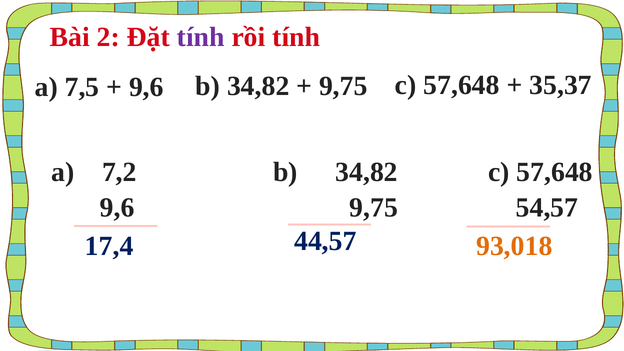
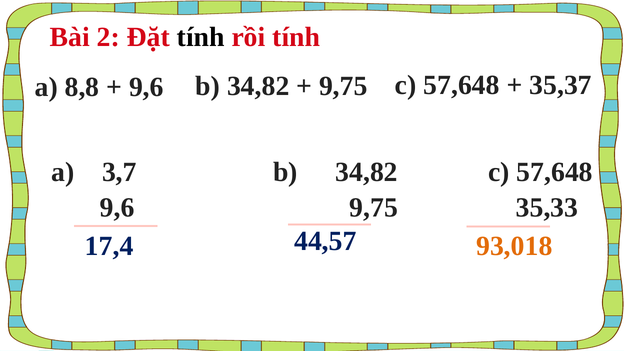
tính colour: purple -> black (201, 37)
7,5: 7,5 -> 8,8 (82, 87)
7,2: 7,2 -> 3,7 (119, 172)
54,57: 54,57 -> 35,33 (547, 207)
